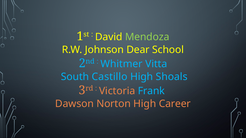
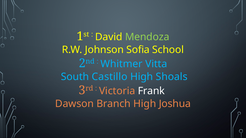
Dear: Dear -> Sofia (138, 50)
Frank colour: light blue -> white (151, 91)
Norton: Norton -> Branch (114, 104)
Career: Career -> Joshua (175, 104)
